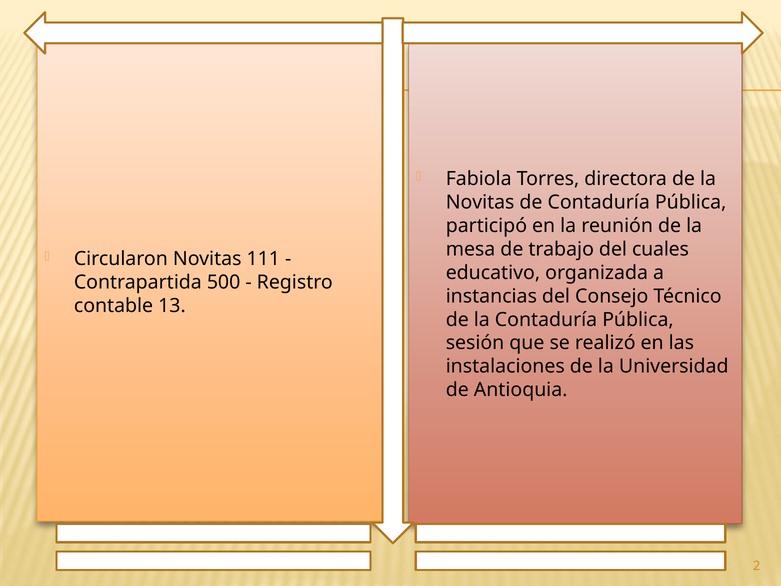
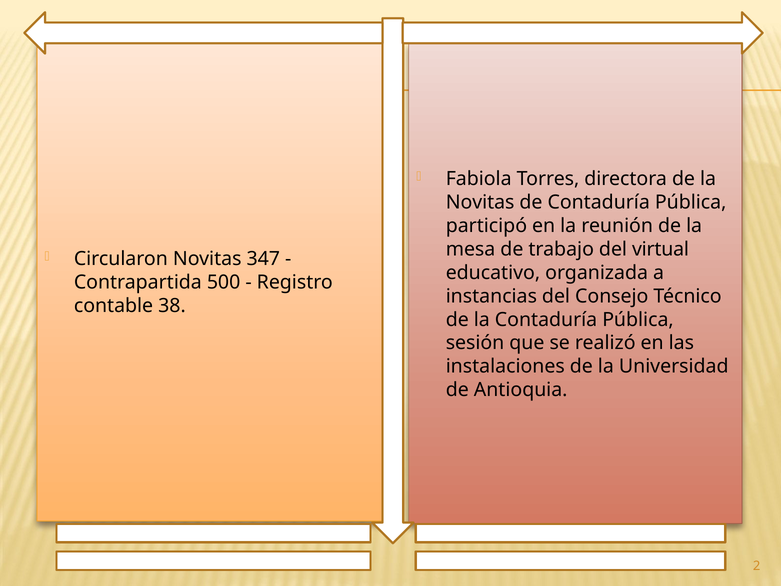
cuales: cuales -> virtual (660, 249)
111: 111 -> 347 (263, 259)
13: 13 -> 38 (172, 305)
